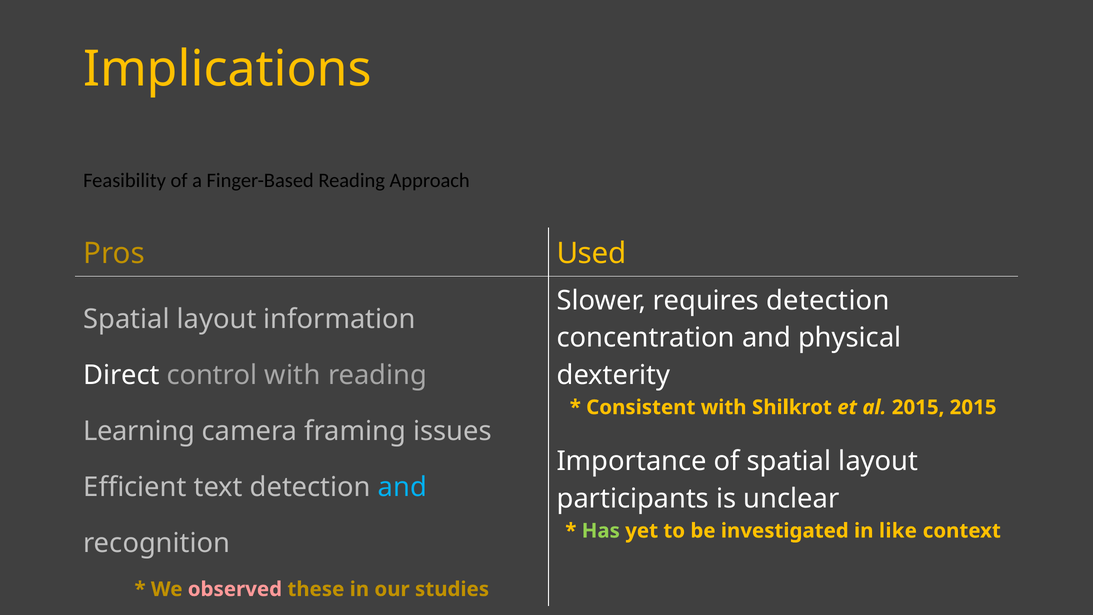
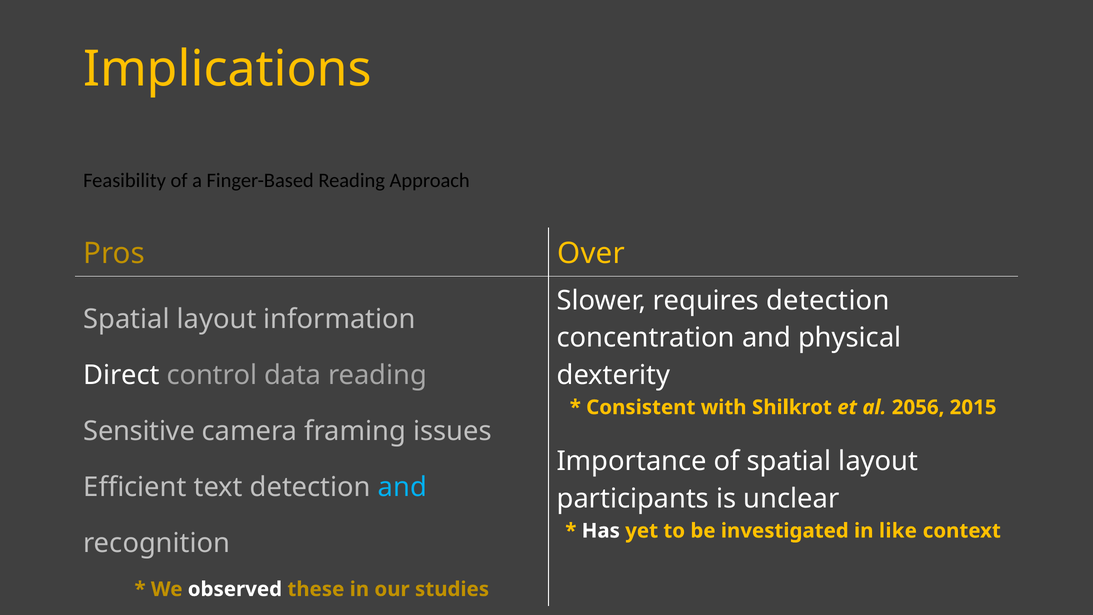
Used: Used -> Over (591, 254)
control with: with -> data (293, 375)
al 2015: 2015 -> 2056 (918, 407)
Learning: Learning -> Sensitive (139, 431)
Has colour: light green -> white (601, 531)
observed colour: pink -> white (235, 589)
